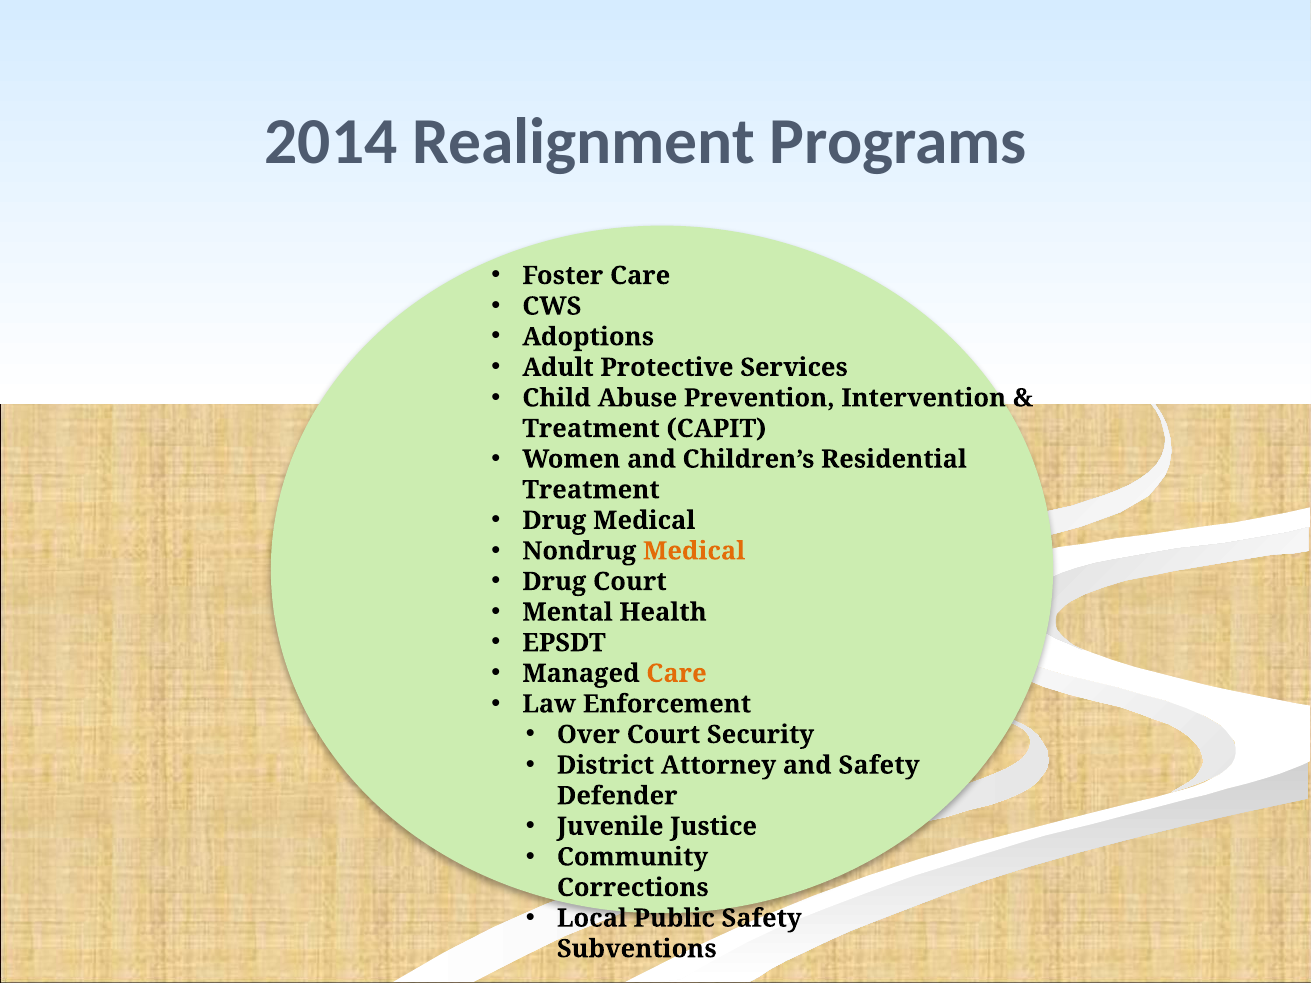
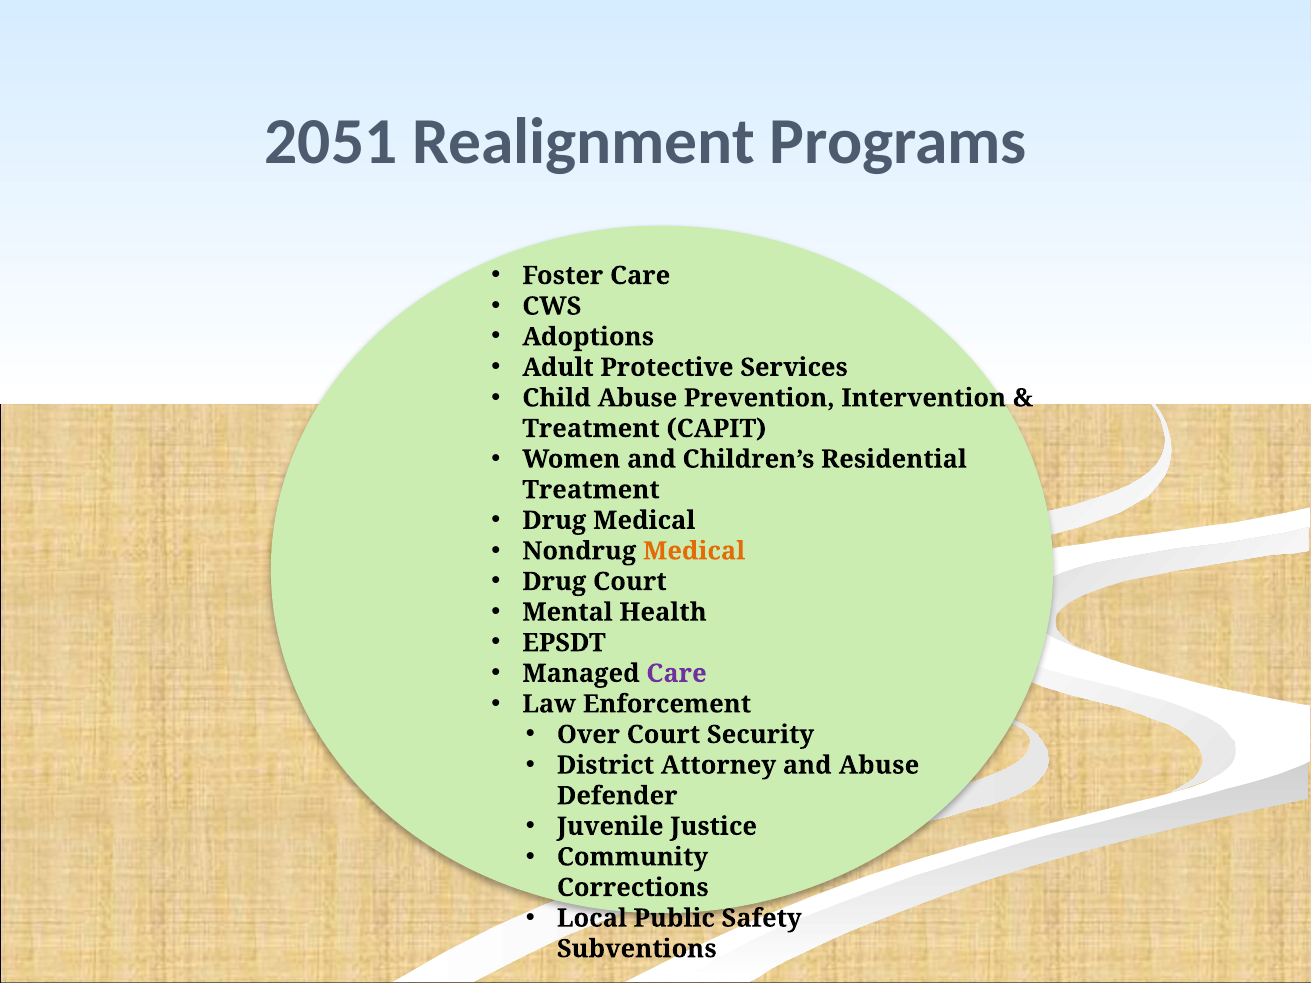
2014: 2014 -> 2051 (331, 142)
Care colour: orange -> purple (676, 674)
and Safety: Safety -> Abuse (879, 765)
